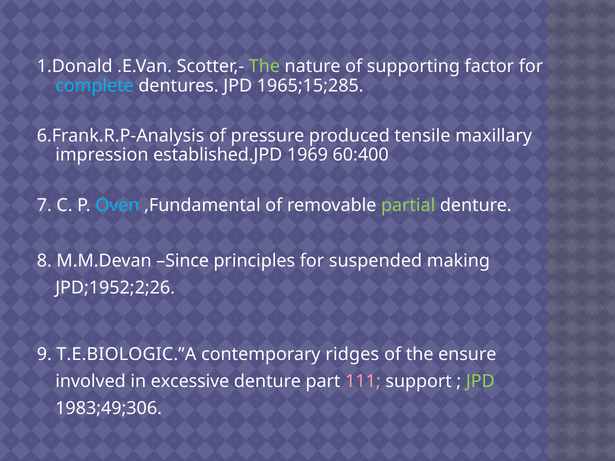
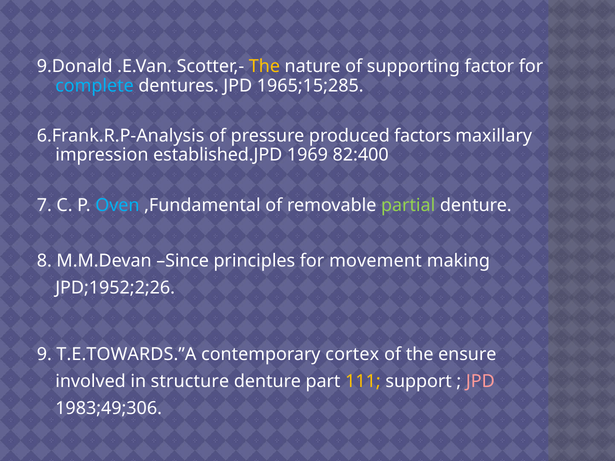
1.Donald: 1.Donald -> 9.Donald (75, 66)
The colour: light green -> yellow (264, 66)
tensile: tensile -> factors (423, 136)
60:400: 60:400 -> 82:400 (361, 155)
suspended: suspended -> movement (375, 261)
T.E.BIOLOGIC.”A: T.E.BIOLOGIC.”A -> T.E.TOWARDS.”A (126, 354)
ridges: ridges -> cortex (352, 354)
excessive: excessive -> structure (190, 382)
111 colour: pink -> yellow (363, 382)
JPD colour: light green -> pink (480, 382)
